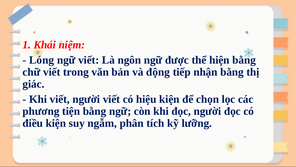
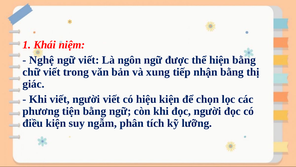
Lóng: Lóng -> Nghệ (42, 60)
động: động -> xung (158, 72)
